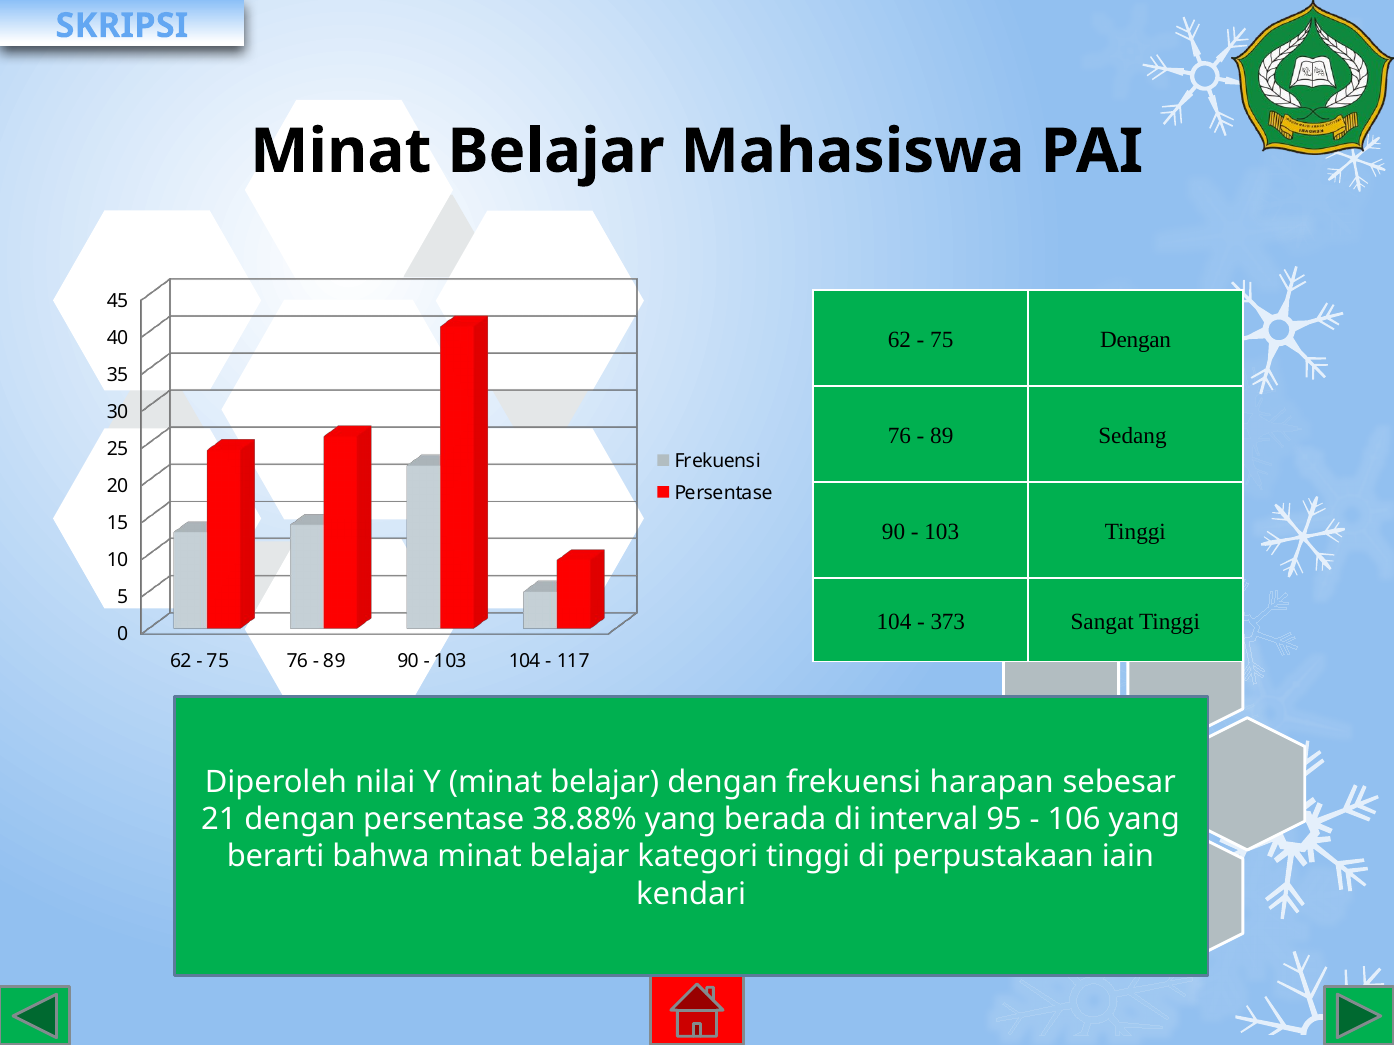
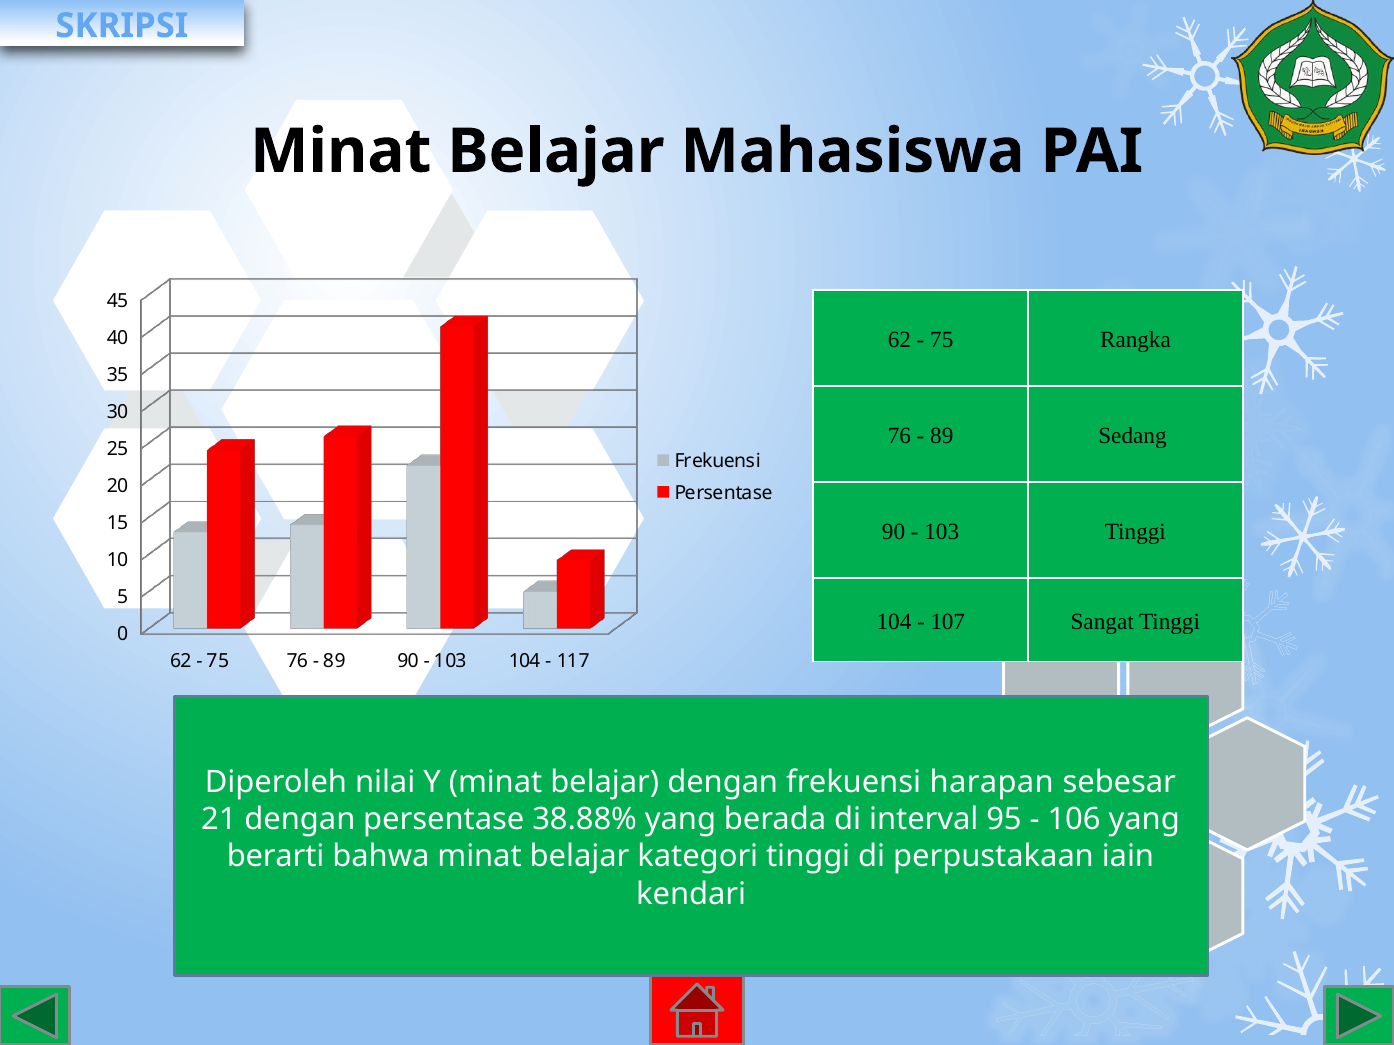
75 Dengan: Dengan -> Rangka (1135, 340)
373: 373 -> 107 (948, 622)
